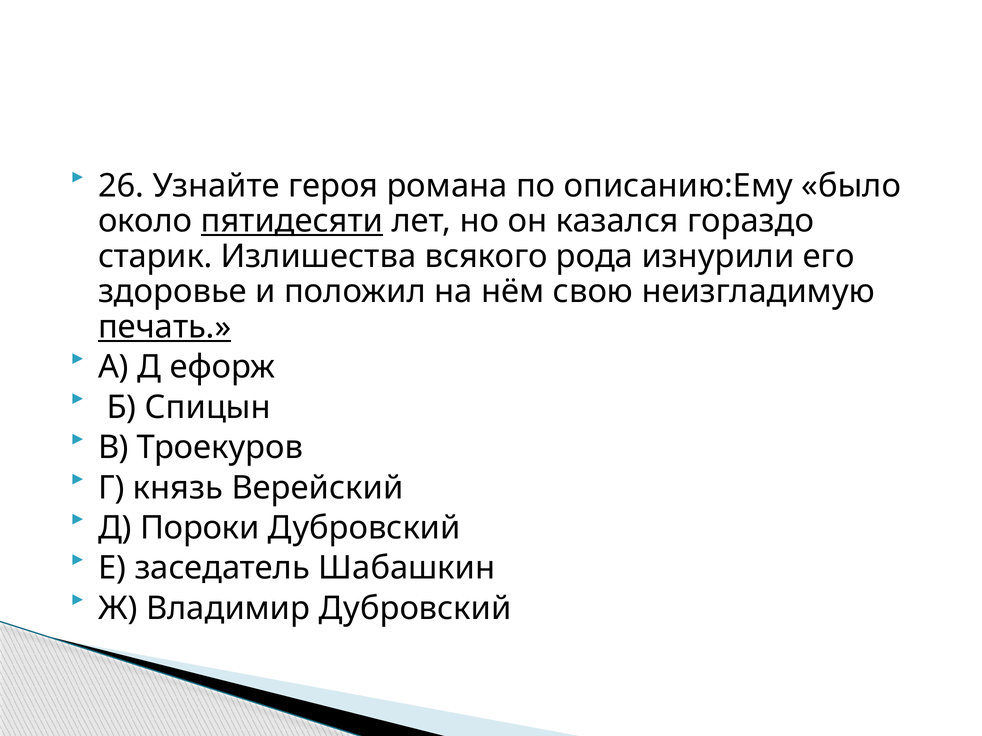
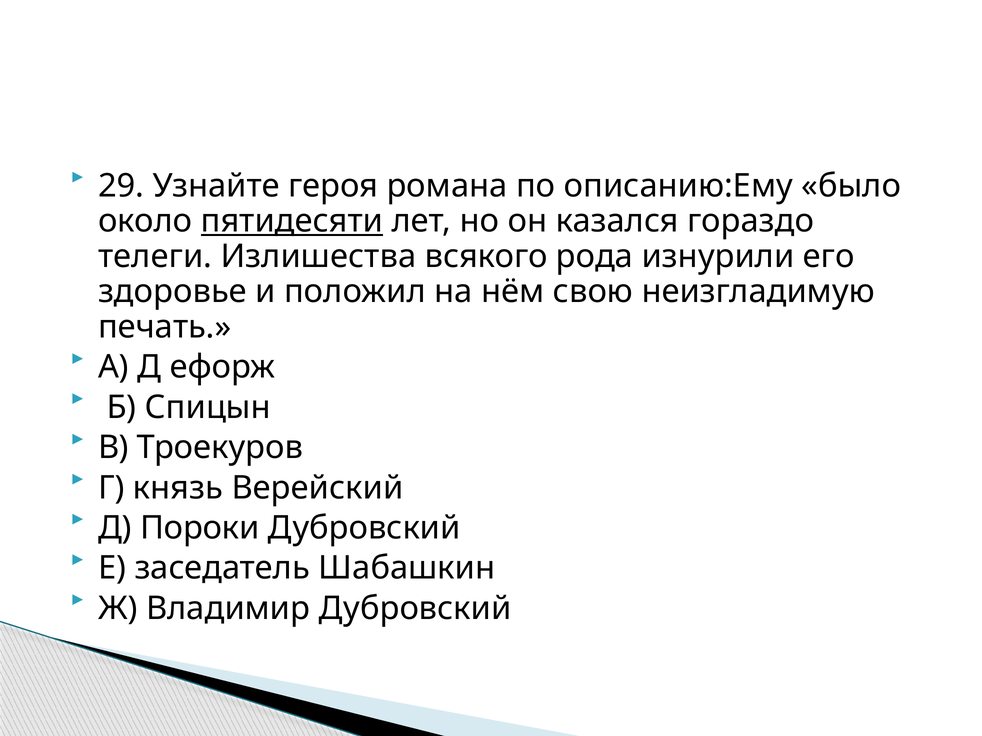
26: 26 -> 29 (121, 186)
старик: старик -> телеги (155, 257)
печать underline: present -> none (165, 327)
